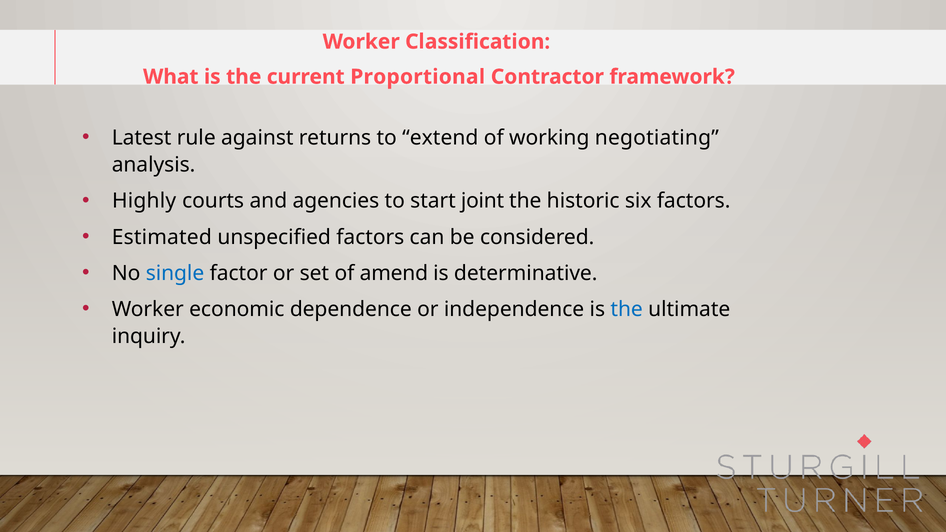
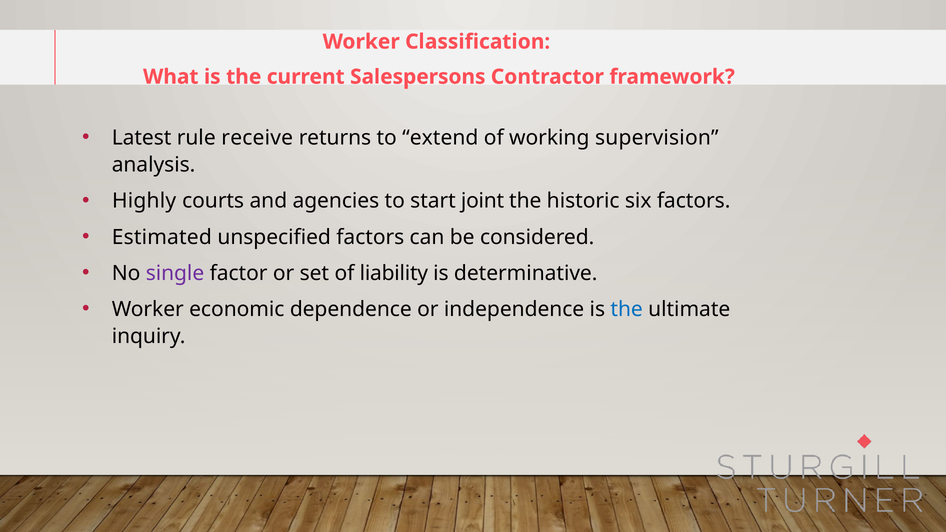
Proportional: Proportional -> Salespersons (418, 77)
against: against -> receive (257, 138)
negotiating: negotiating -> supervision (657, 138)
single colour: blue -> purple (175, 273)
amend: amend -> liability (394, 273)
